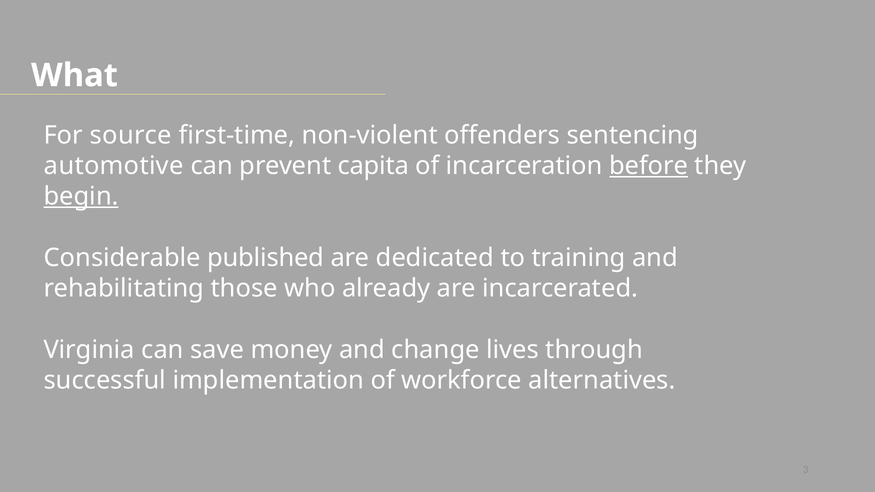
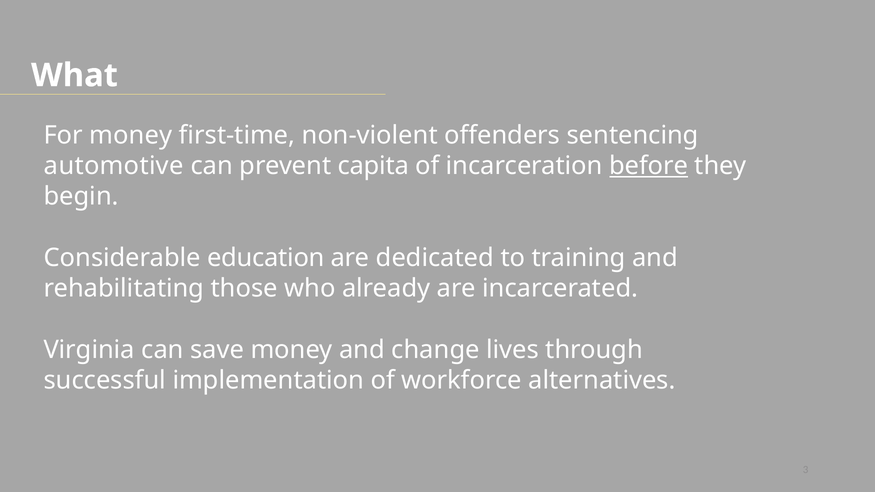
For source: source -> money (131, 135)
begin underline: present -> none (81, 197)
published: published -> education (266, 258)
